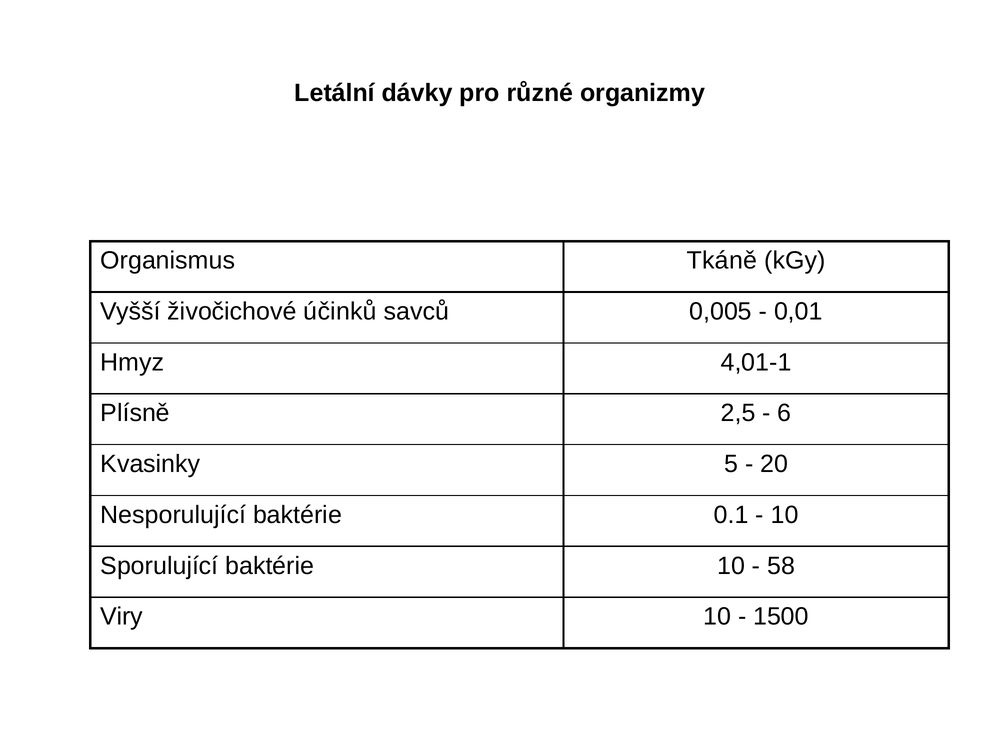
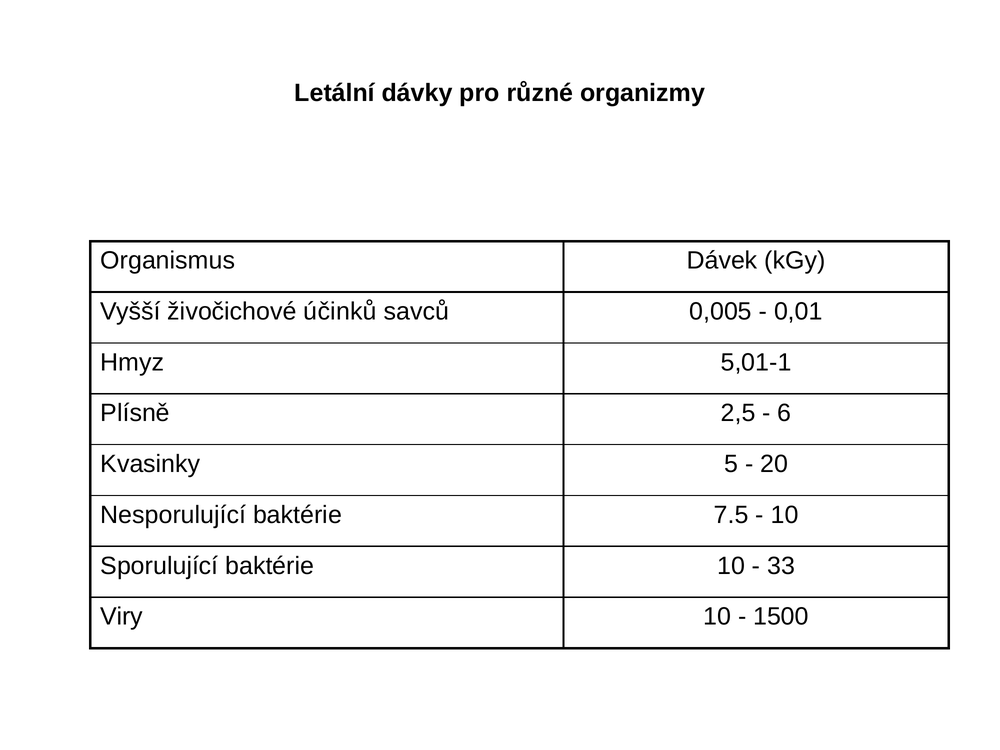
Tkáně: Tkáně -> Dávek (722, 261)
4,01-1: 4,01-1 -> 5,01-1 (756, 362)
0.1: 0.1 -> 7.5 (731, 515)
58: 58 -> 33 (781, 566)
